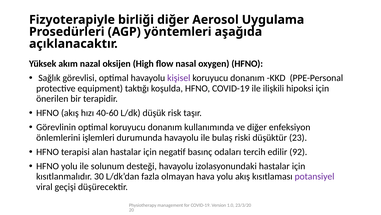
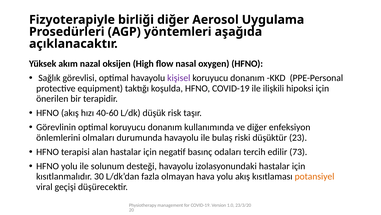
işlemleri: işlemleri -> olmaları (98, 137)
92: 92 -> 73 (298, 151)
potansiyel colour: purple -> orange (315, 176)
